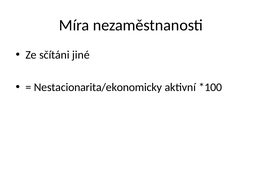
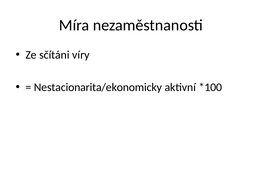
jiné: jiné -> víry (81, 55)
